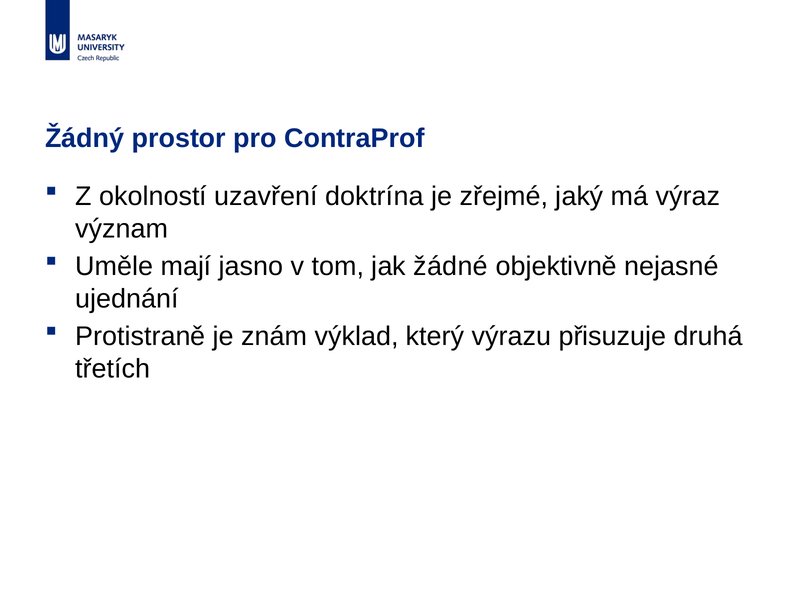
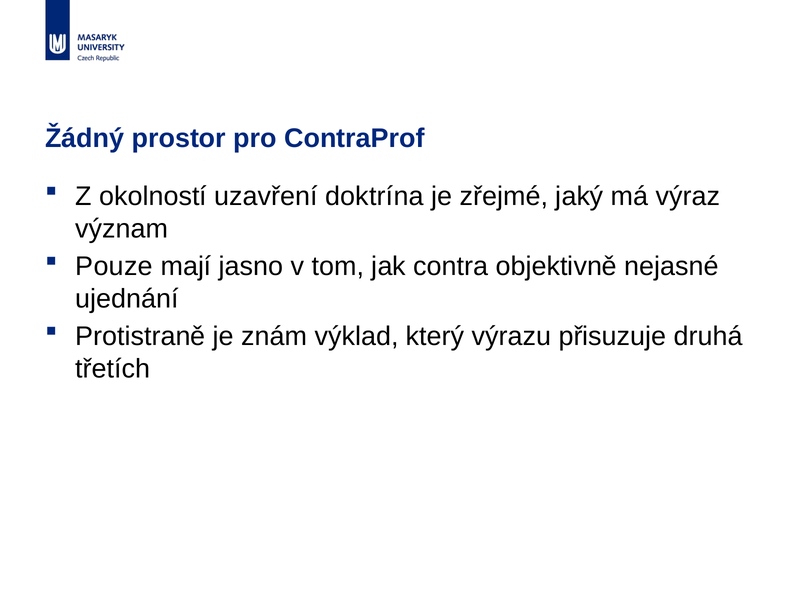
Uměle: Uměle -> Pouze (114, 266)
žádné: žádné -> contra (451, 266)
